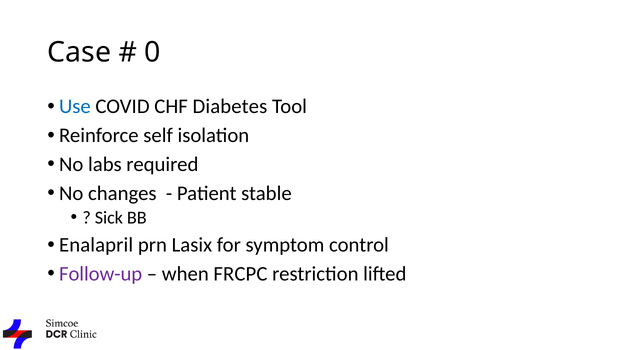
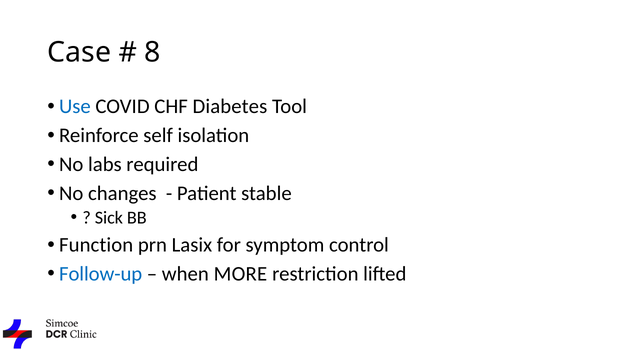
0: 0 -> 8 (152, 52)
Enalapril: Enalapril -> Function (96, 245)
Follow-up colour: purple -> blue (101, 274)
FRCPC: FRCPC -> MORE (240, 274)
